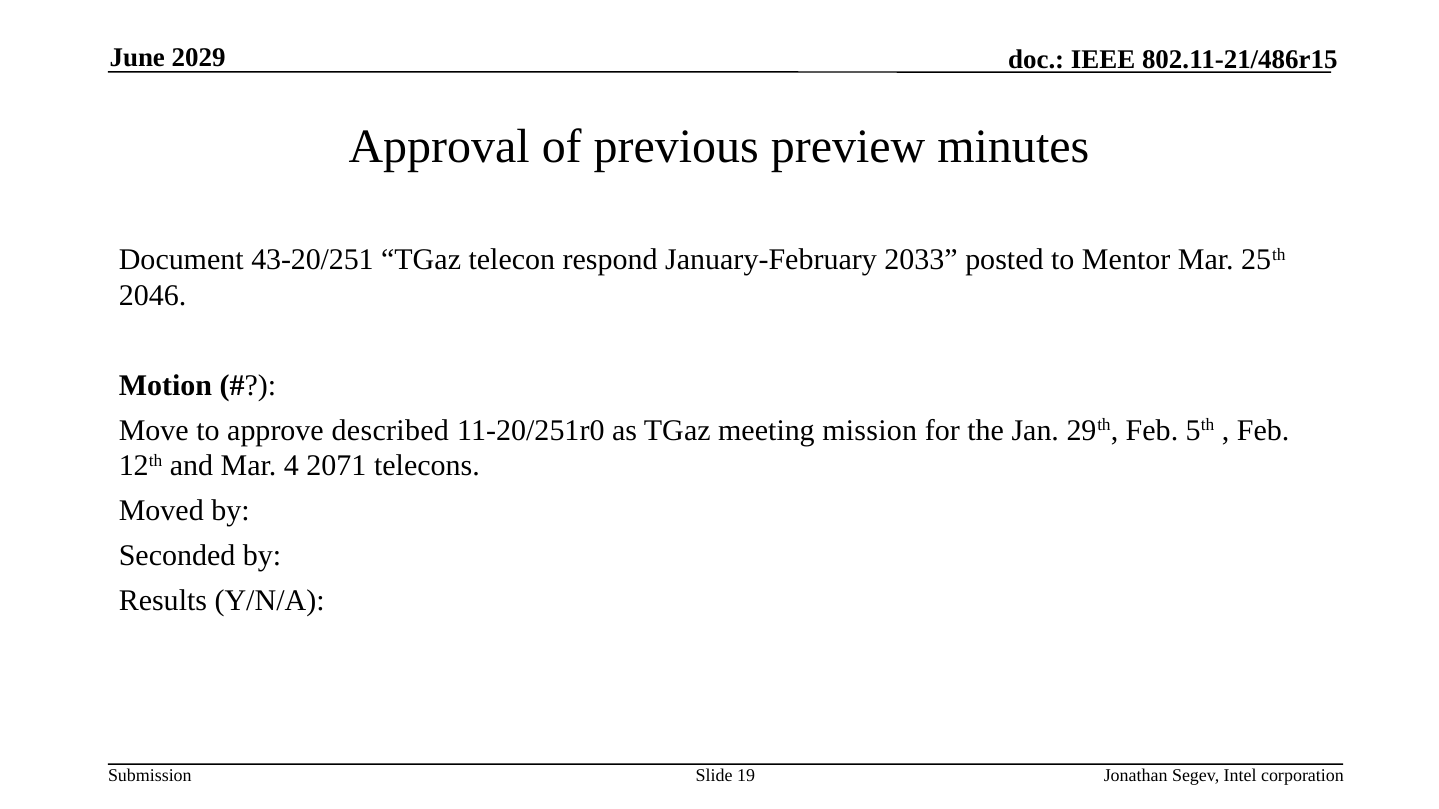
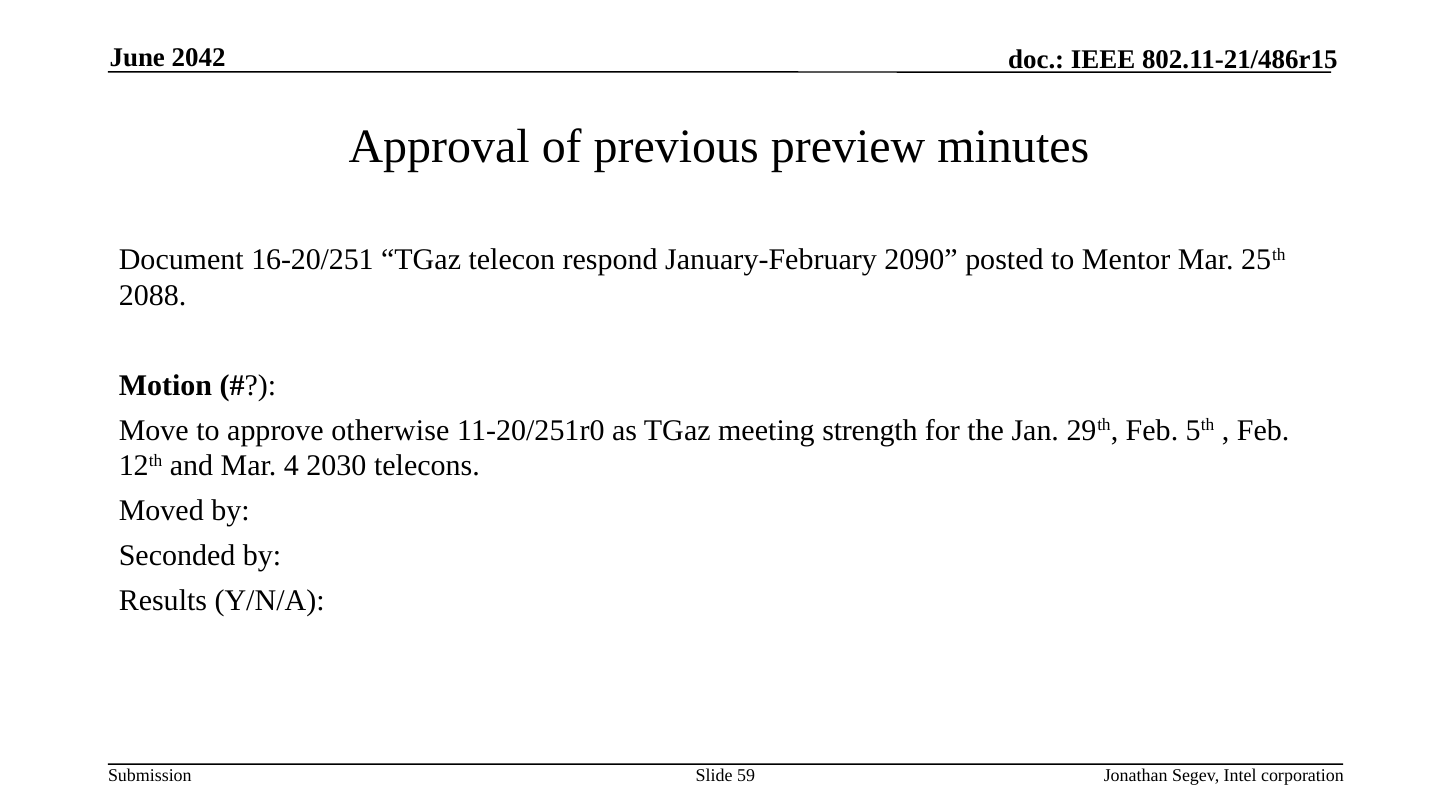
2029: 2029 -> 2042 (199, 57)
43-20/251: 43-20/251 -> 16-20/251 (312, 259)
2033: 2033 -> 2090 (921, 259)
2046: 2046 -> 2088 (153, 295)
described: described -> otherwise (390, 430)
mission: mission -> strength (870, 430)
2071: 2071 -> 2030 (336, 466)
19: 19 -> 59 (746, 776)
